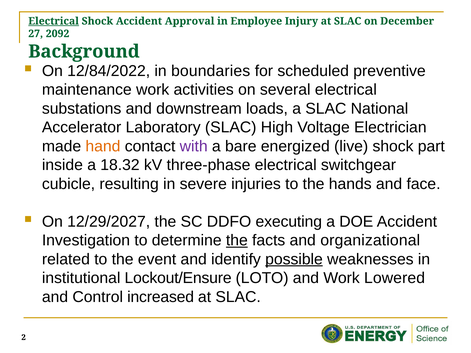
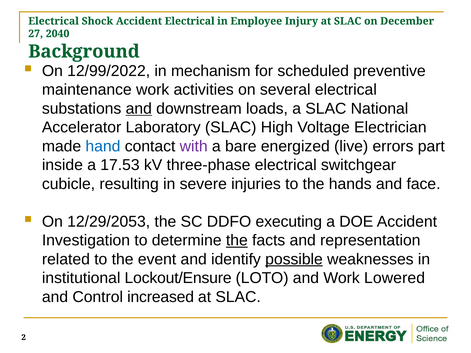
Electrical underline: present -> none (54, 21)
Accident Approval: Approval -> Electrical (190, 21)
2092: 2092 -> 2040 (58, 34)
12/84/2022: 12/84/2022 -> 12/99/2022 (109, 71)
boundaries: boundaries -> mechanism (211, 71)
and underline: none -> present (139, 109)
hand colour: orange -> blue (103, 146)
live shock: shock -> errors (393, 146)
18.32: 18.32 -> 17.53 (120, 165)
12/29/2027: 12/29/2027 -> 12/29/2053 (109, 222)
organizational: organizational -> representation (370, 241)
